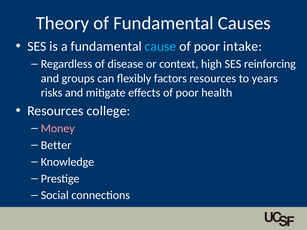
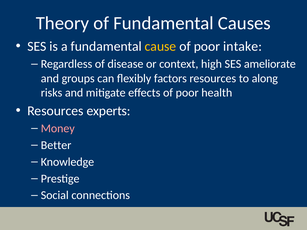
cause colour: light blue -> yellow (160, 46)
reinforcing: reinforcing -> ameliorate (270, 64)
years: years -> along (265, 78)
college: college -> experts (109, 111)
